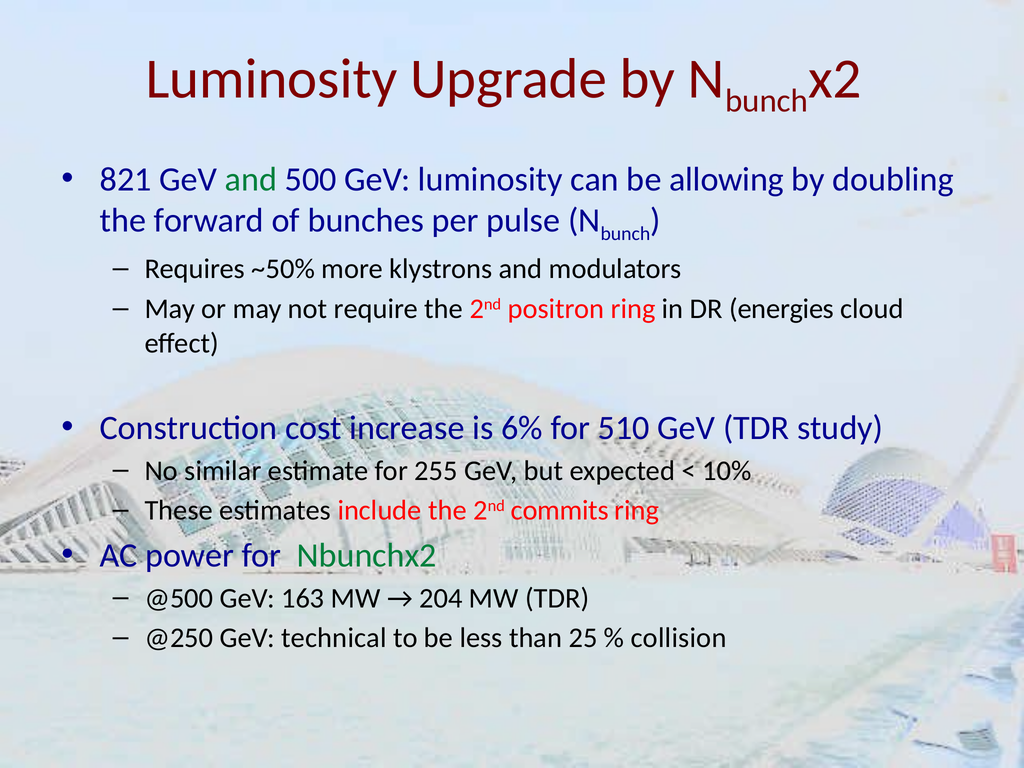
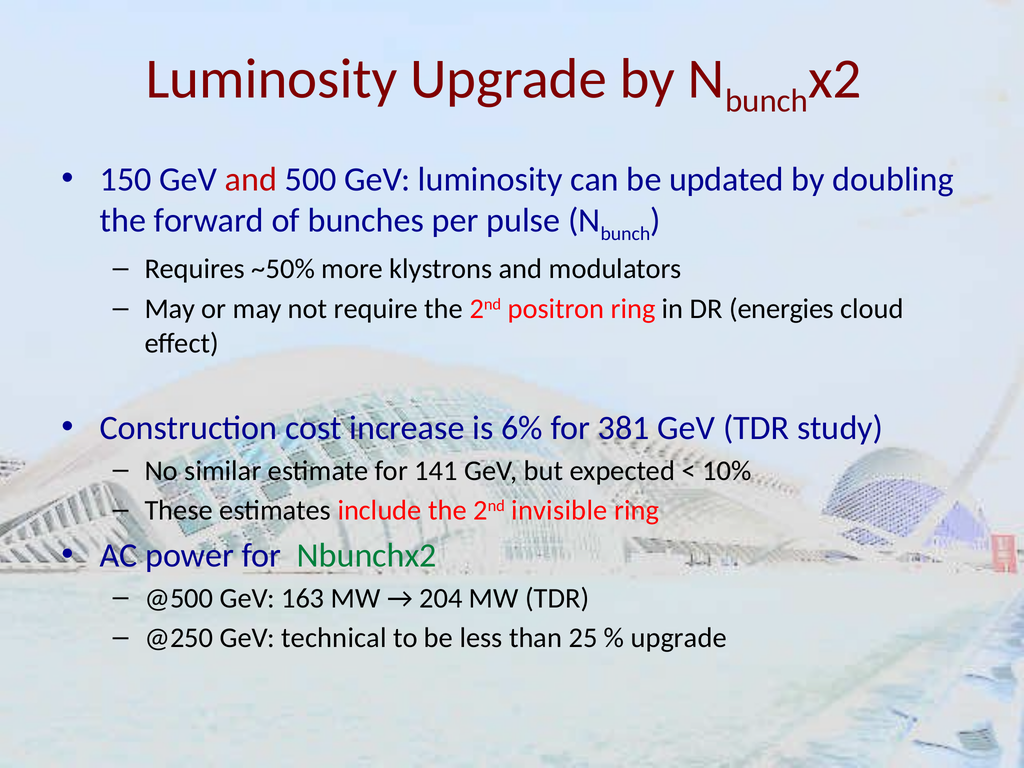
821: 821 -> 150 (126, 180)
and colour: green -> red (251, 180)
allowing: allowing -> updated (727, 180)
510: 510 -> 381 (624, 428)
255: 255 -> 141 (436, 471)
commits: commits -> invisible (559, 511)
collision: collision -> upgrade (679, 638)
